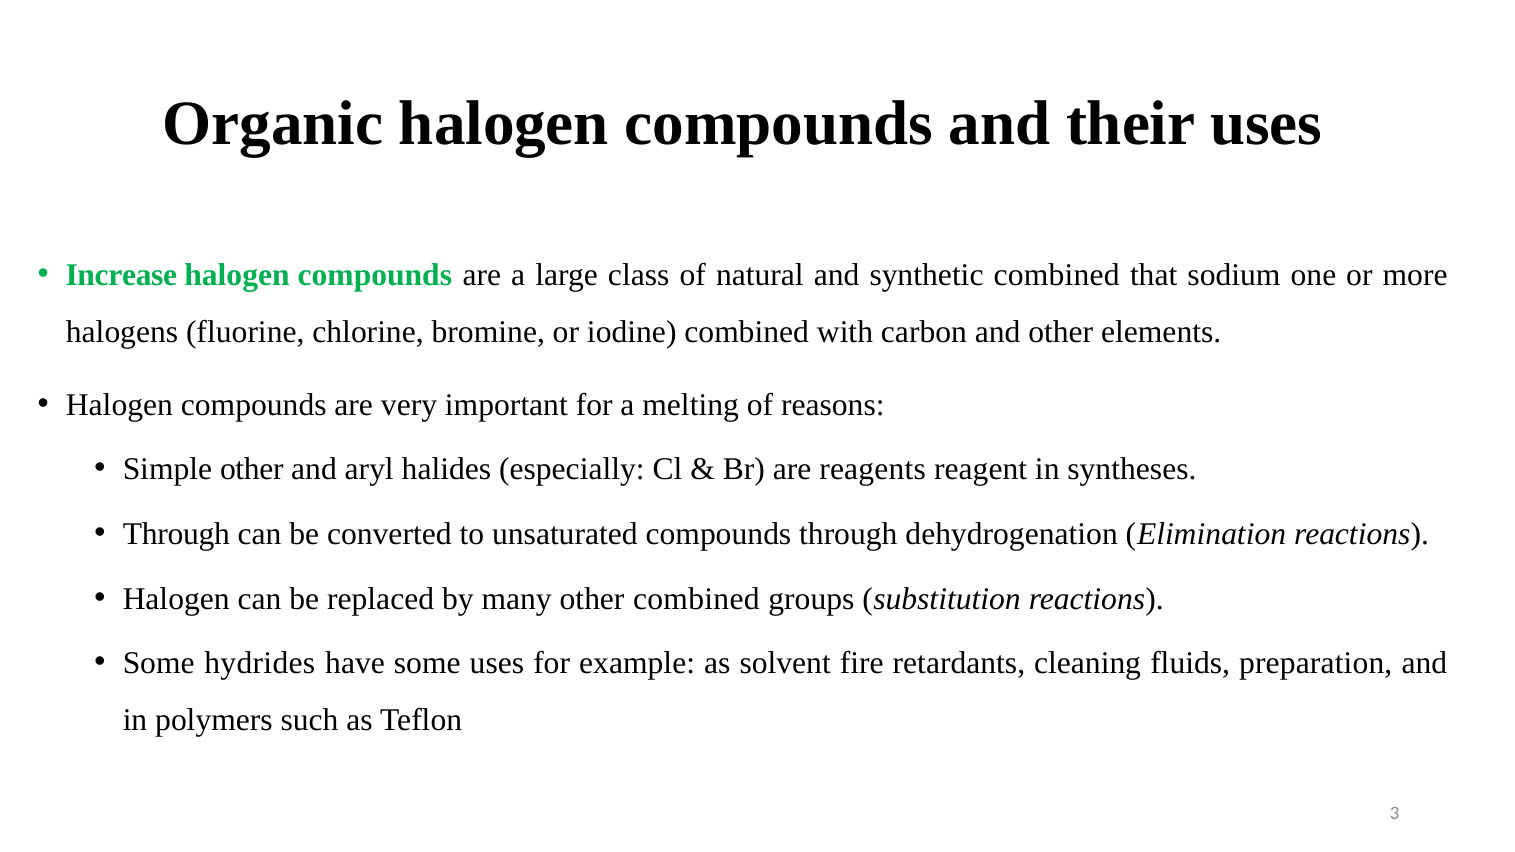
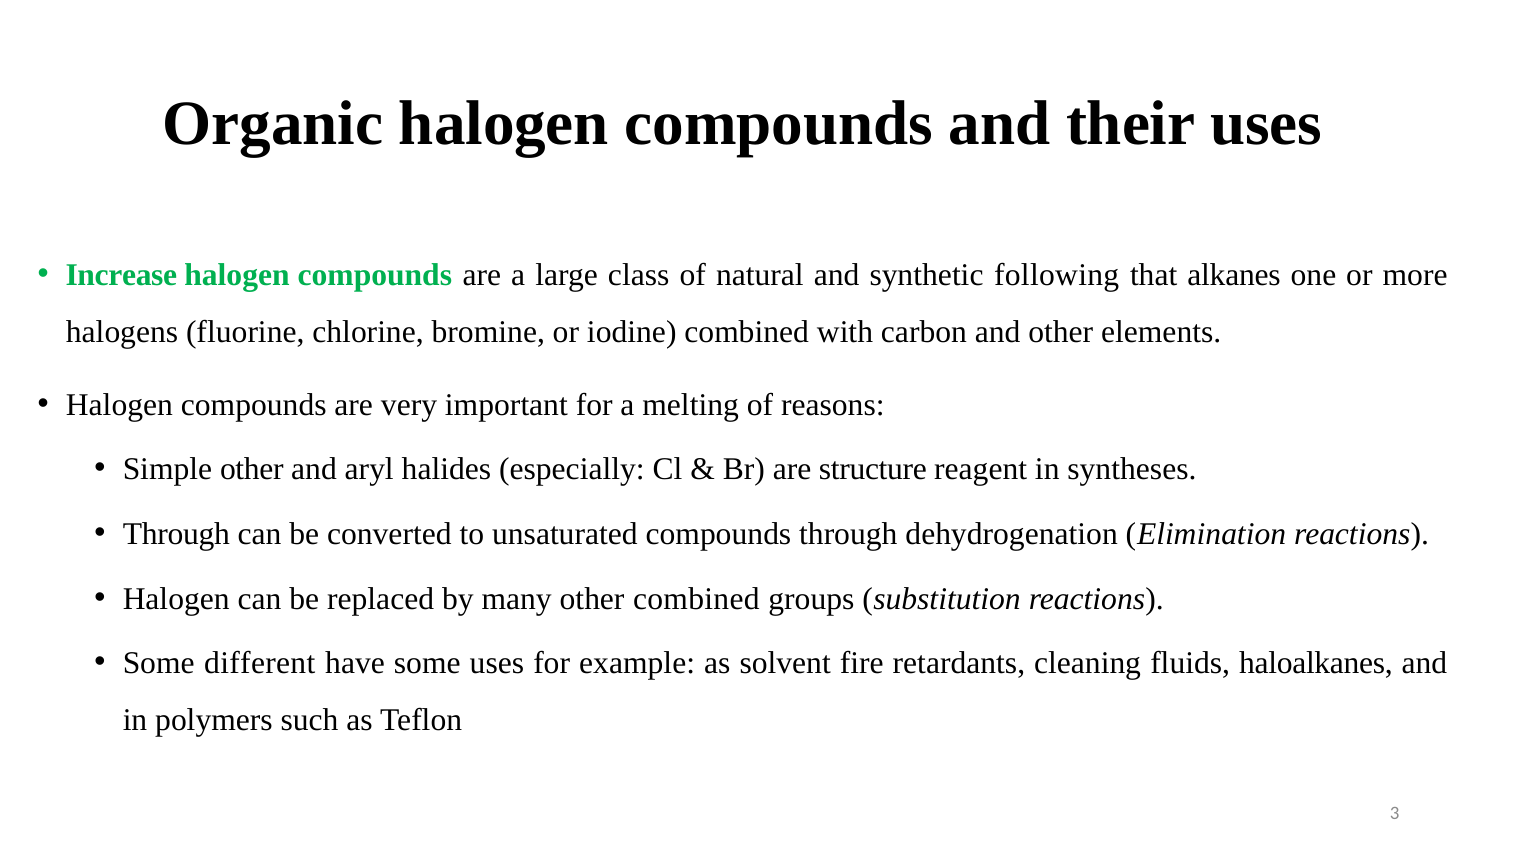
synthetic combined: combined -> following (1057, 275)
sodium: sodium -> alkanes (1234, 275)
reagents: reagents -> structure (873, 469)
hydrides: hydrides -> different (260, 663)
preparation: preparation -> haloalkanes (1316, 663)
